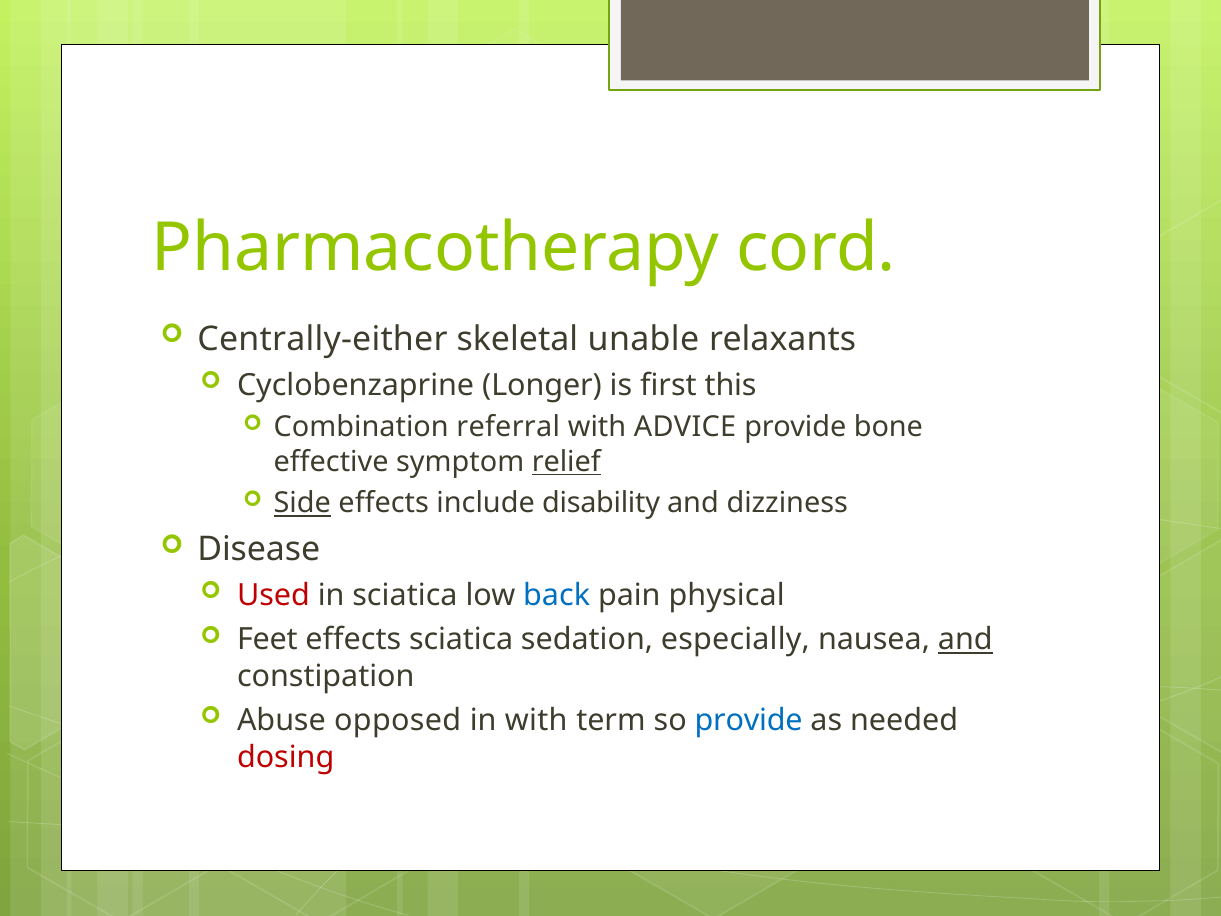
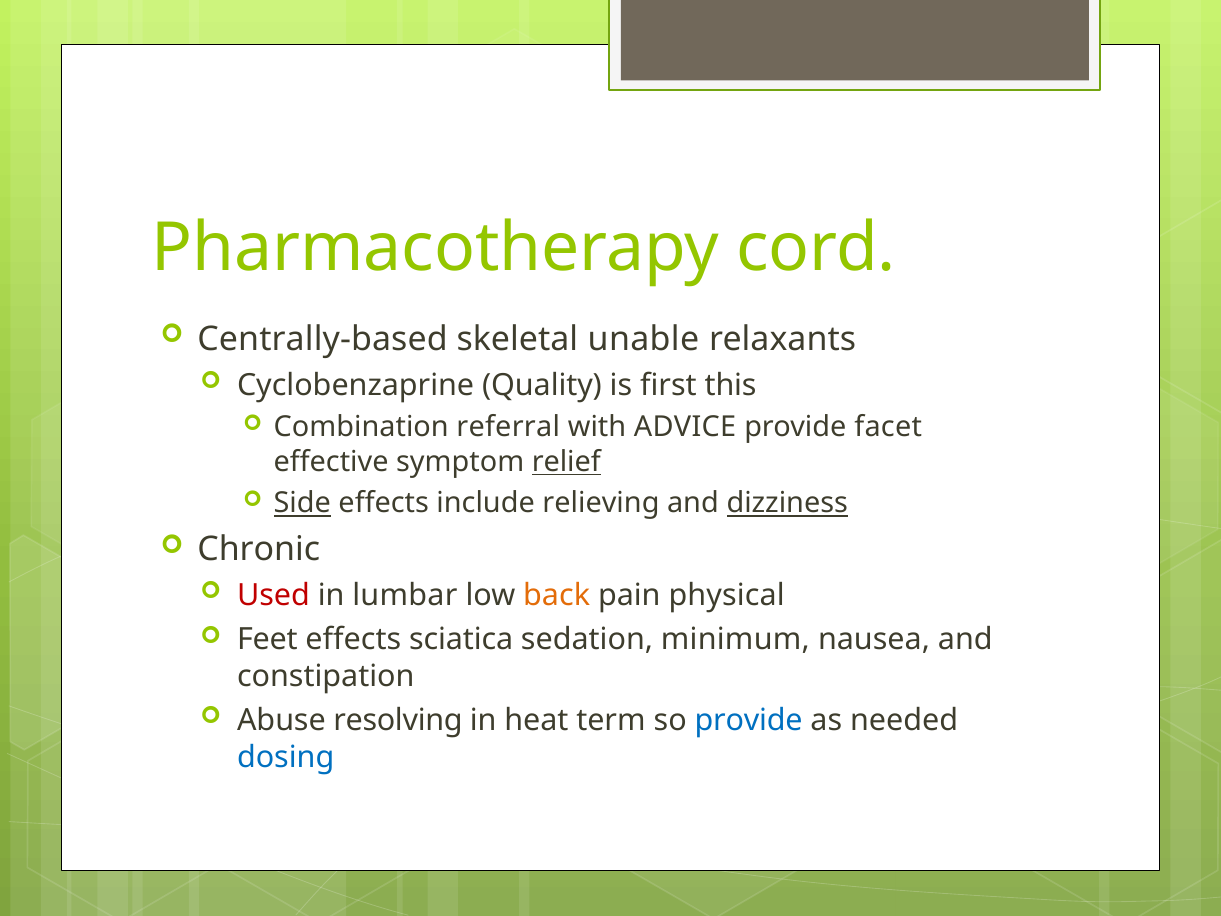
Centrally-either: Centrally-either -> Centrally-based (323, 339)
Longer: Longer -> Quality (542, 385)
bone: bone -> facet (888, 427)
disability: disability -> relieving (601, 503)
dizziness underline: none -> present (787, 503)
Disease: Disease -> Chronic (259, 549)
in sciatica: sciatica -> lumbar (405, 595)
back colour: blue -> orange (557, 595)
especially: especially -> minimum (735, 639)
and underline: present -> none (965, 639)
opposed: opposed -> resolving (398, 720)
in with: with -> heat (536, 720)
dosing colour: red -> blue (286, 757)
